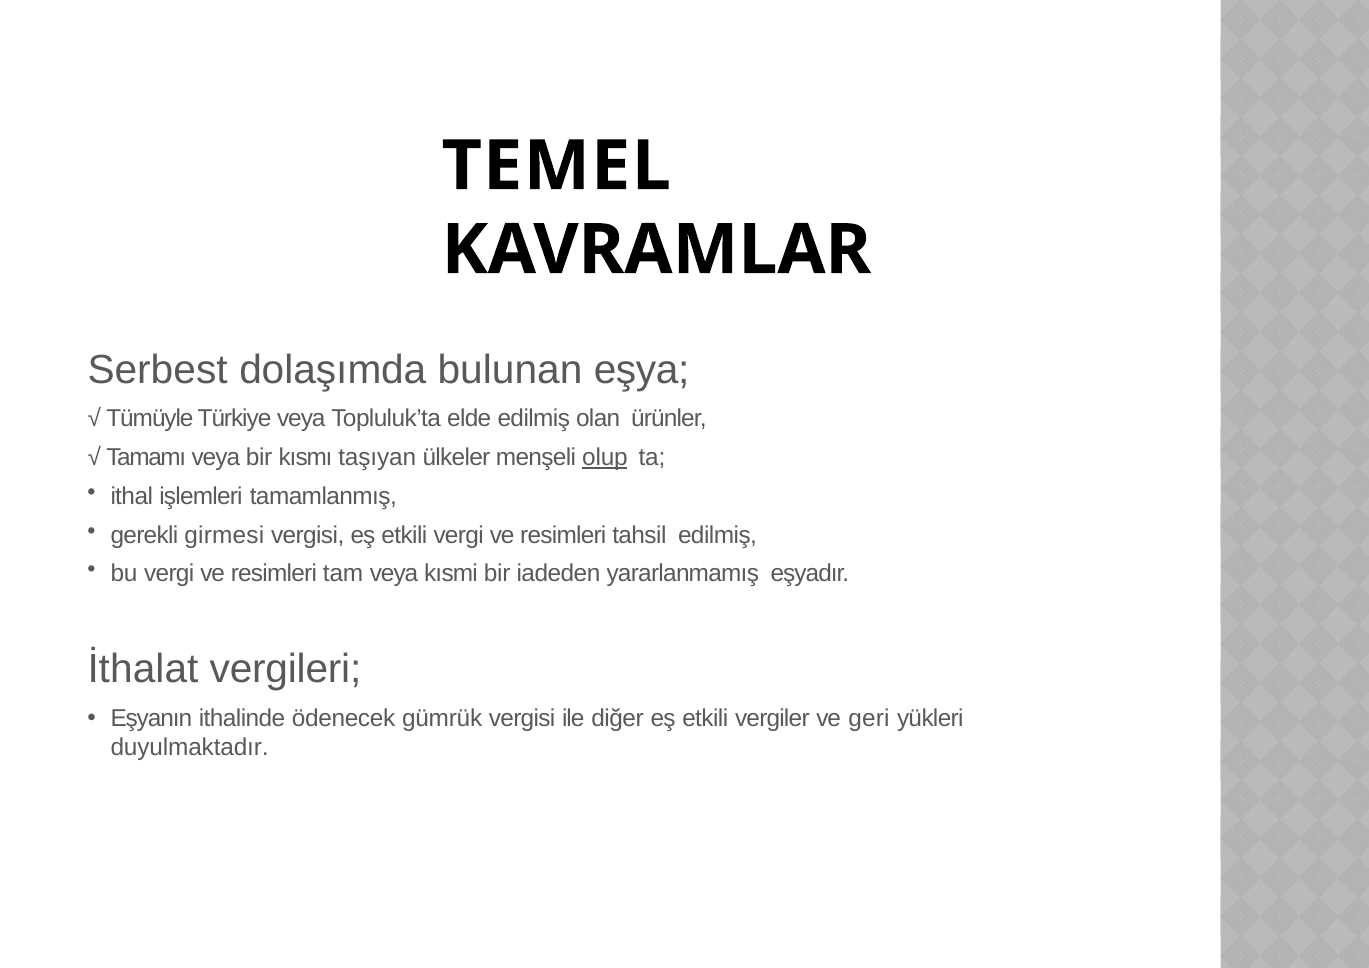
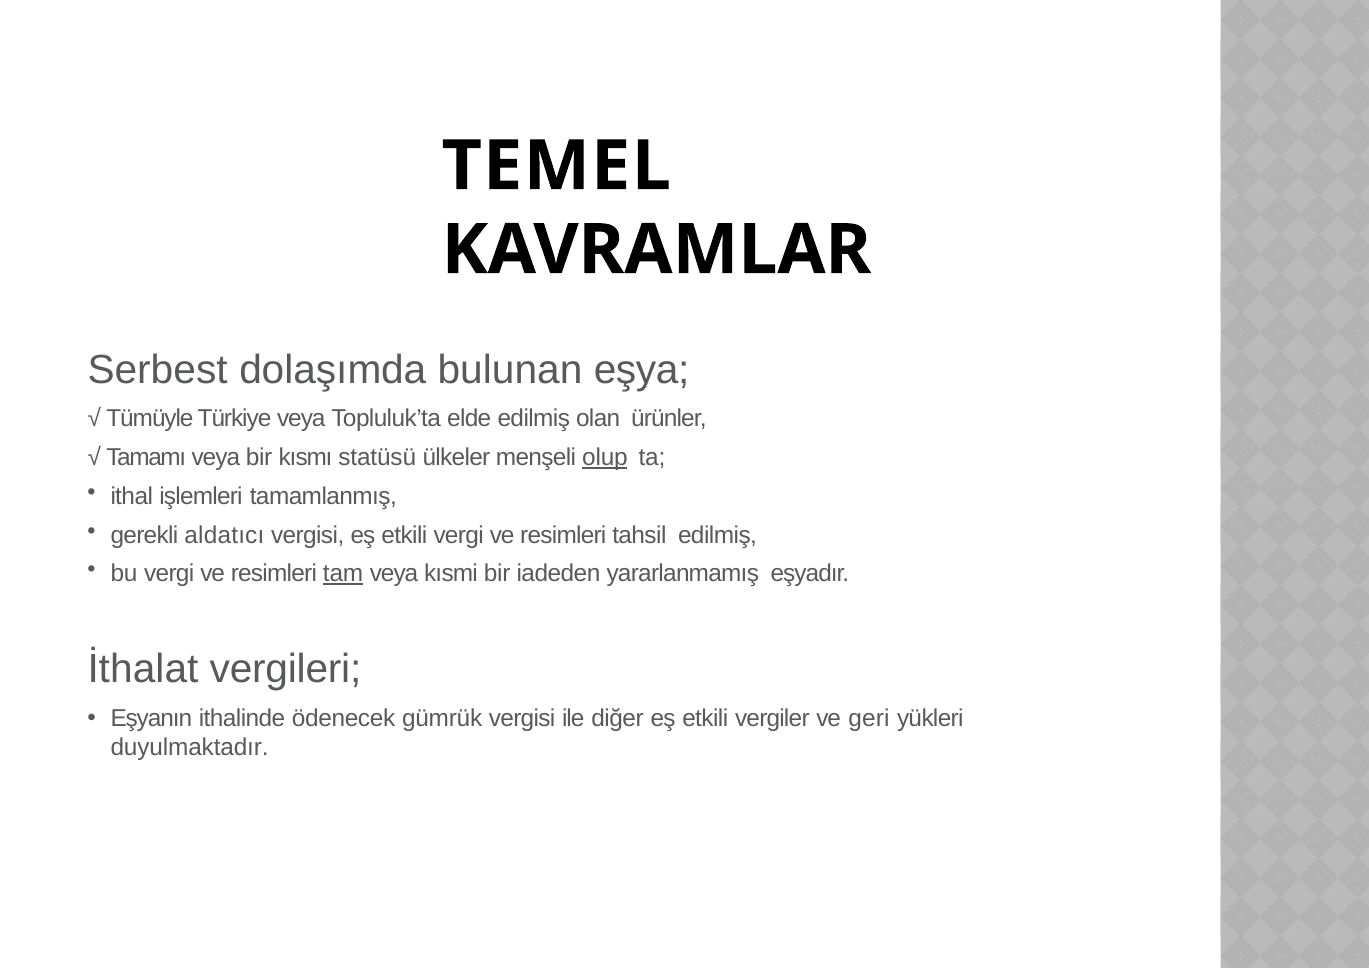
taşıyan: taşıyan -> statüsü (377, 458)
girmesi: girmesi -> aldatıcı (224, 535)
tam underline: none -> present (343, 574)
